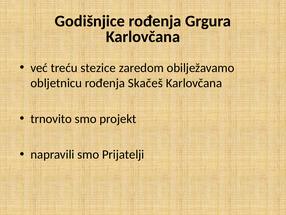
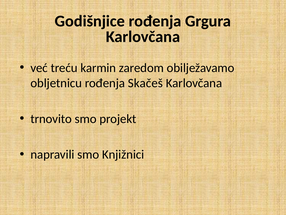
stezice: stezice -> karmin (98, 68)
Prijatelji: Prijatelji -> Knjižnici (123, 154)
